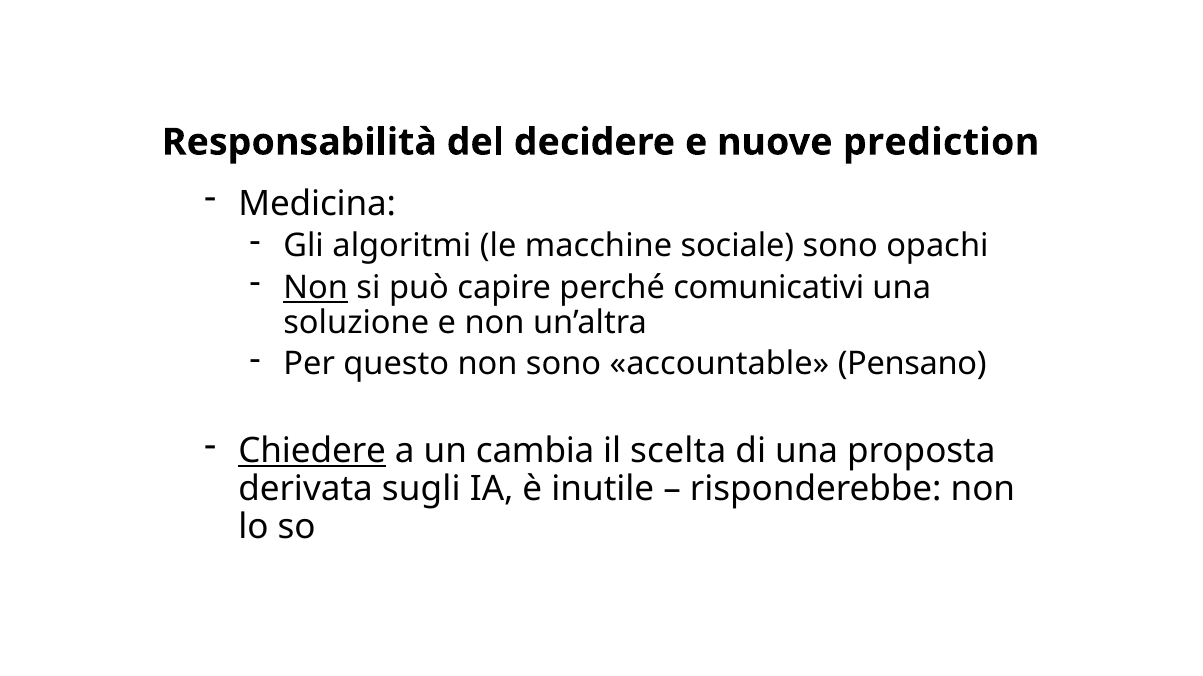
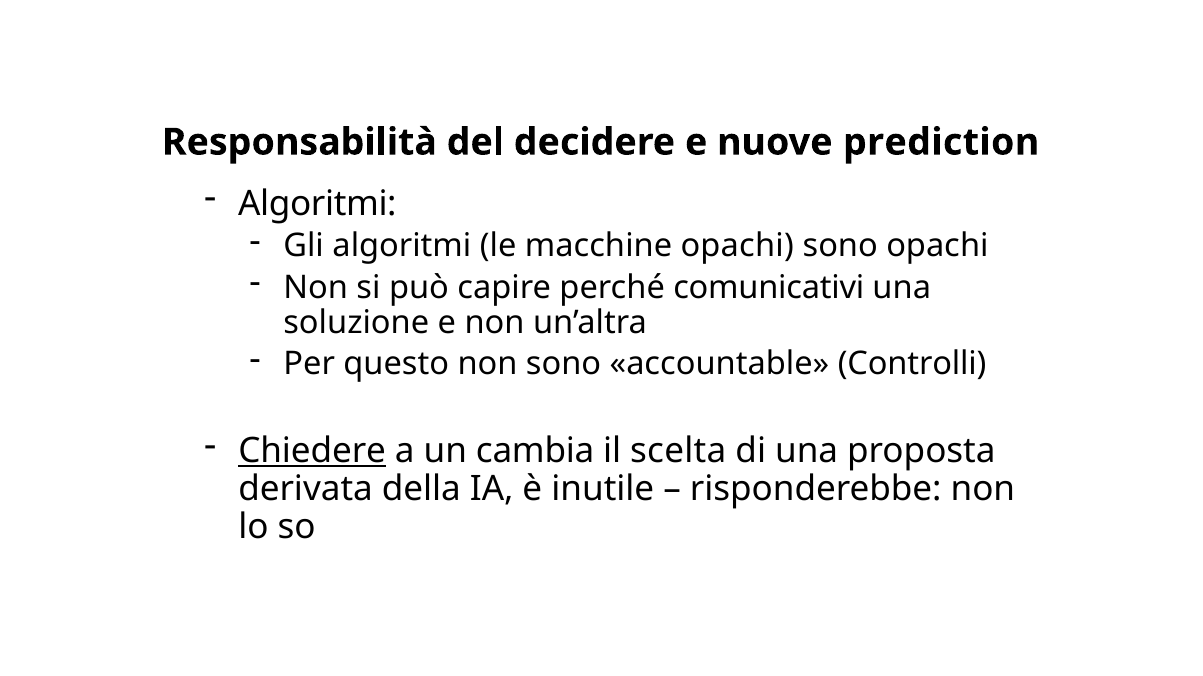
Medicina: Medicina -> Algoritmi (317, 204)
macchine sociale: sociale -> opachi (737, 246)
Non underline: present -> none (316, 288)
Pensano: Pensano -> Controlli (912, 364)
sugli: sugli -> della (421, 489)
